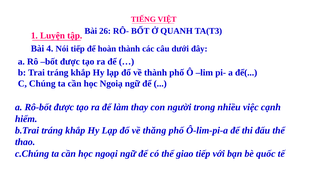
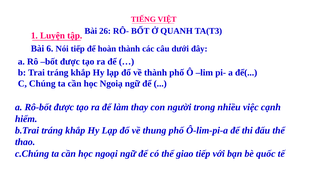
4: 4 -> 6 (50, 49)
thăng: thăng -> thung (155, 130)
